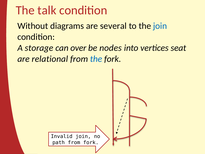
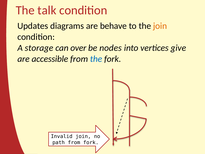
Without: Without -> Updates (33, 26)
several: several -> behave (113, 26)
join colour: blue -> orange (160, 26)
seat: seat -> give (178, 48)
relational: relational -> accessible (50, 59)
